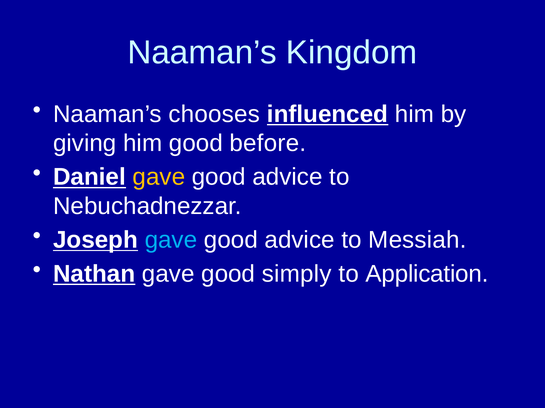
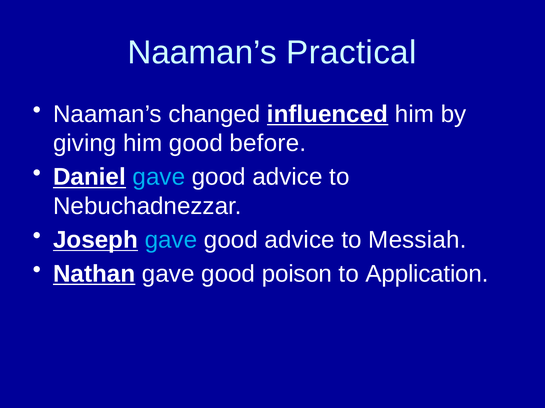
Kingdom: Kingdom -> Practical (351, 53)
chooses: chooses -> changed (214, 114)
gave colour: yellow -> light blue (159, 177)
simply: simply -> poison (297, 274)
